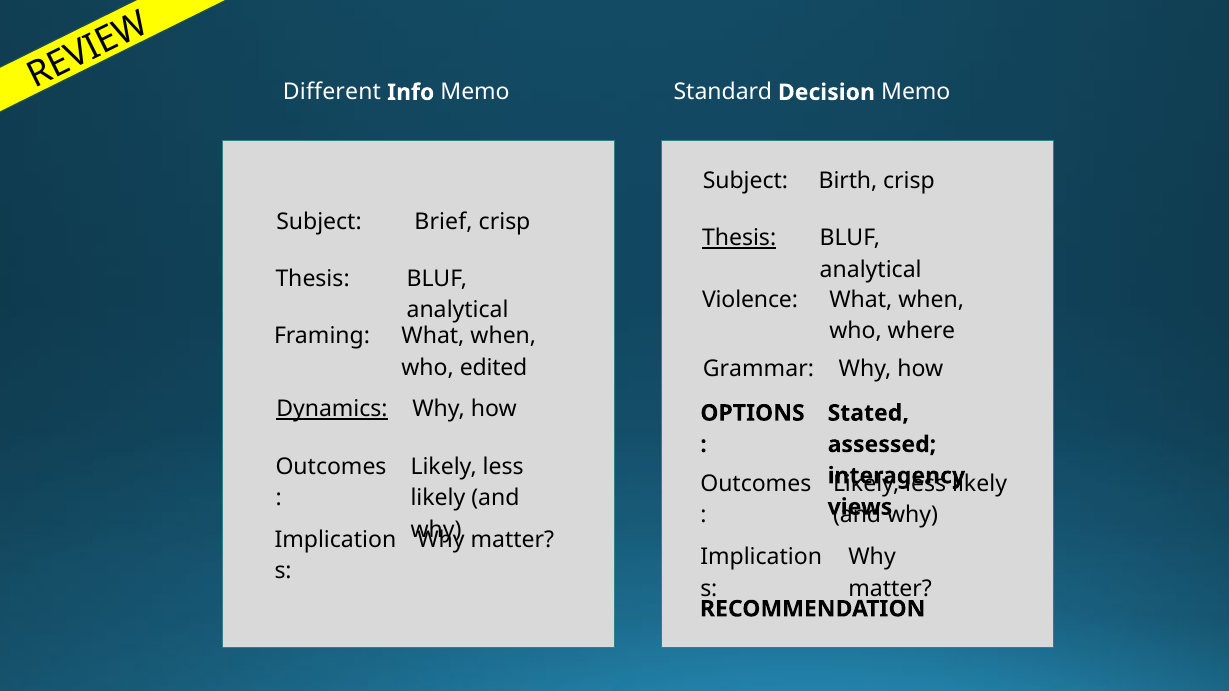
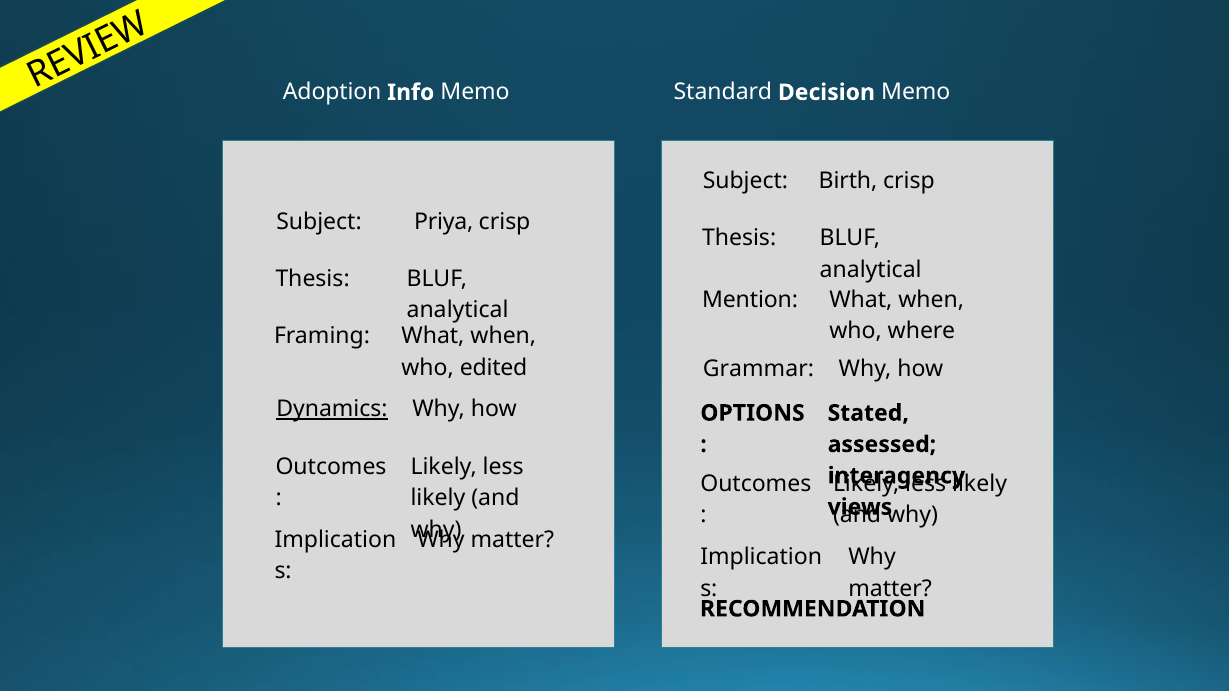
Different: Different -> Adoption (332, 92)
Brief: Brief -> Priya (444, 222)
Thesis underline: present -> none (739, 238)
Violence: Violence -> Mention (750, 300)
